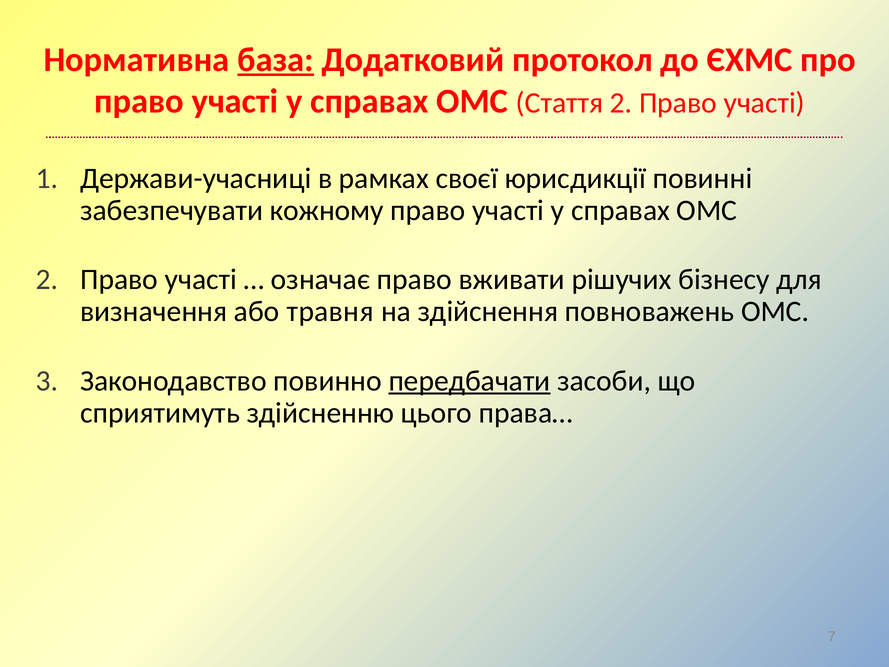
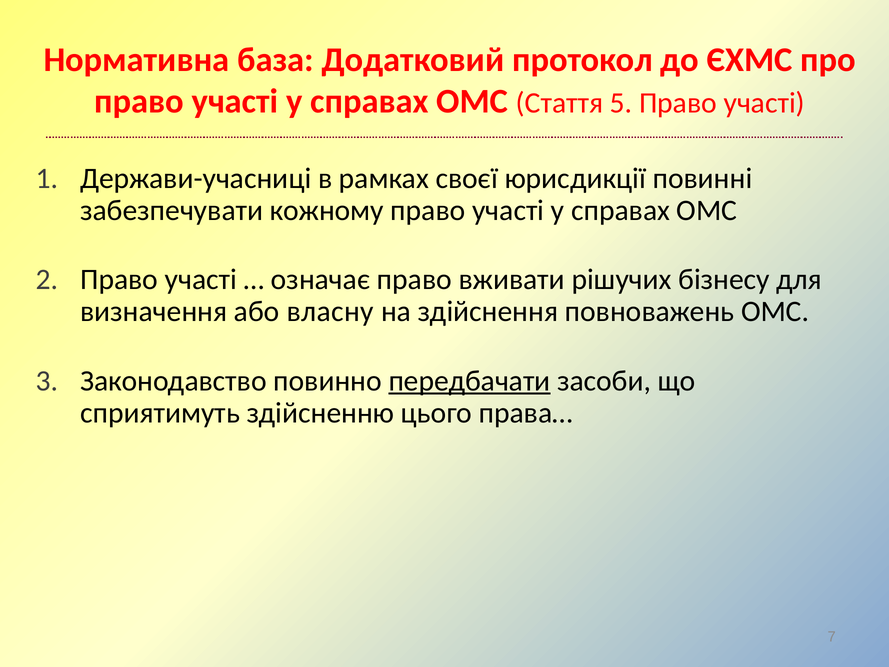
база underline: present -> none (276, 60)
Стаття 2: 2 -> 5 (621, 103)
травня: травня -> власну (330, 312)
